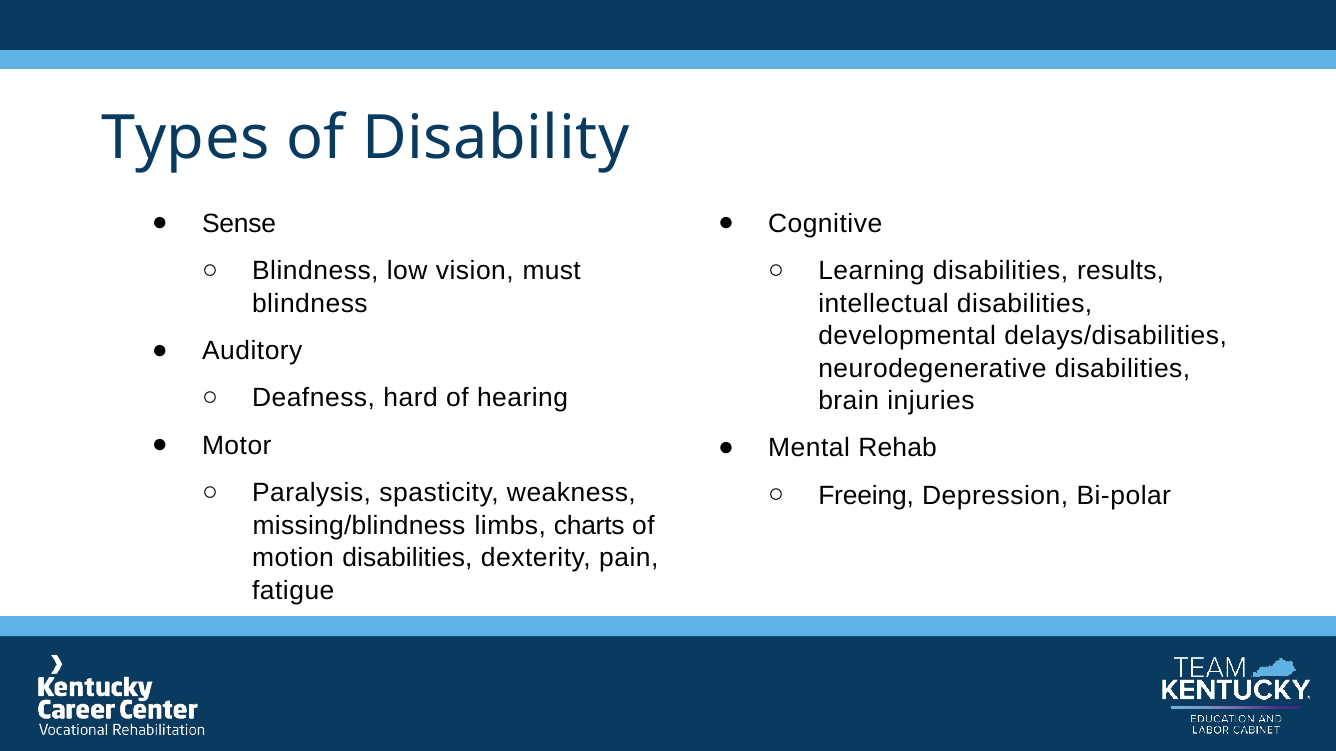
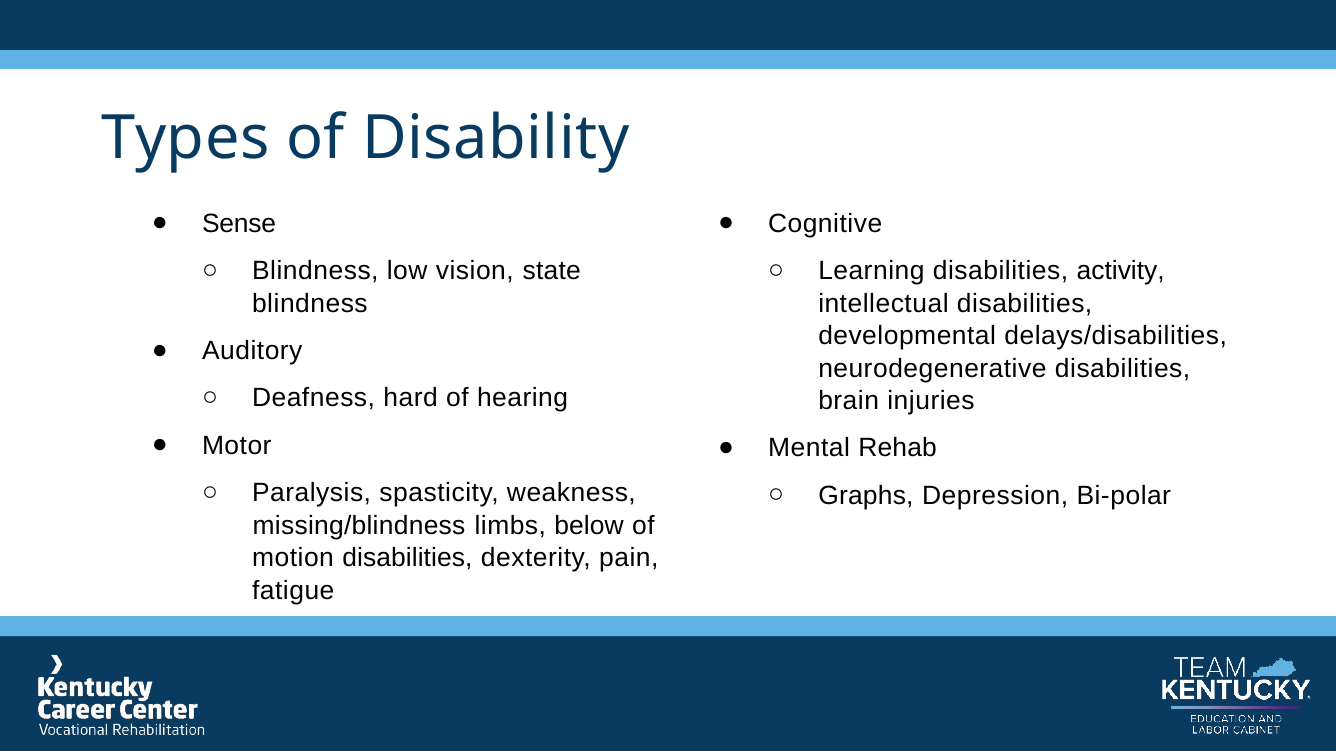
must: must -> state (552, 271)
results: results -> activity (1121, 271)
Freeing: Freeing -> Graphs (866, 496)
charts: charts -> below (589, 526)
